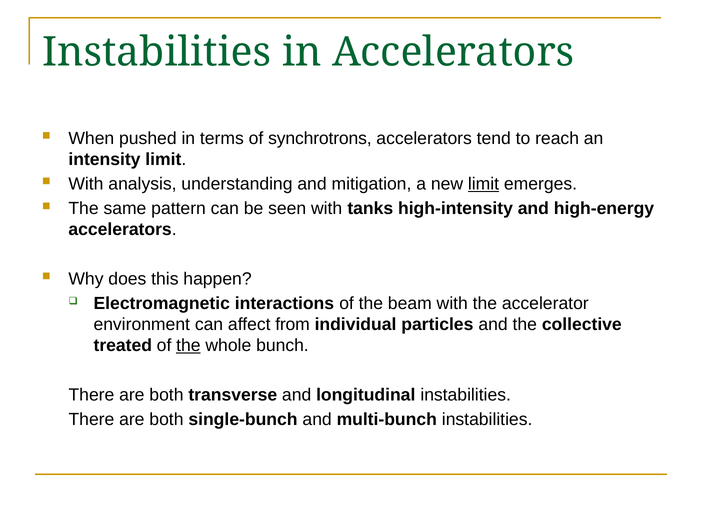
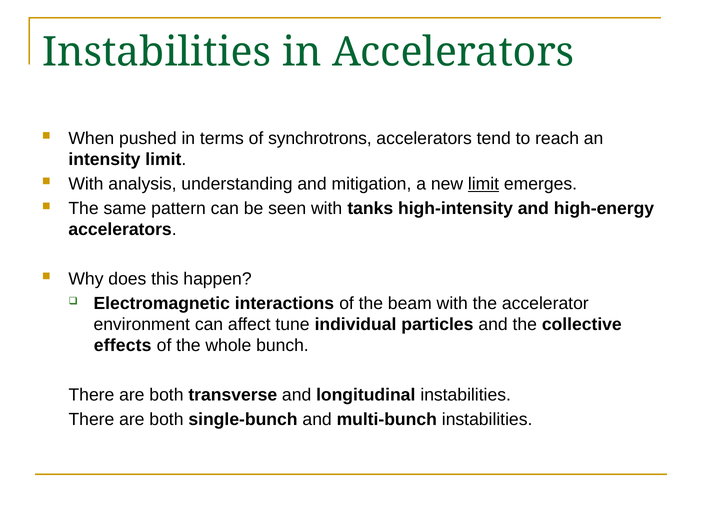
from: from -> tune (292, 324)
treated: treated -> effects (123, 345)
the underline: present -> none (188, 345)
